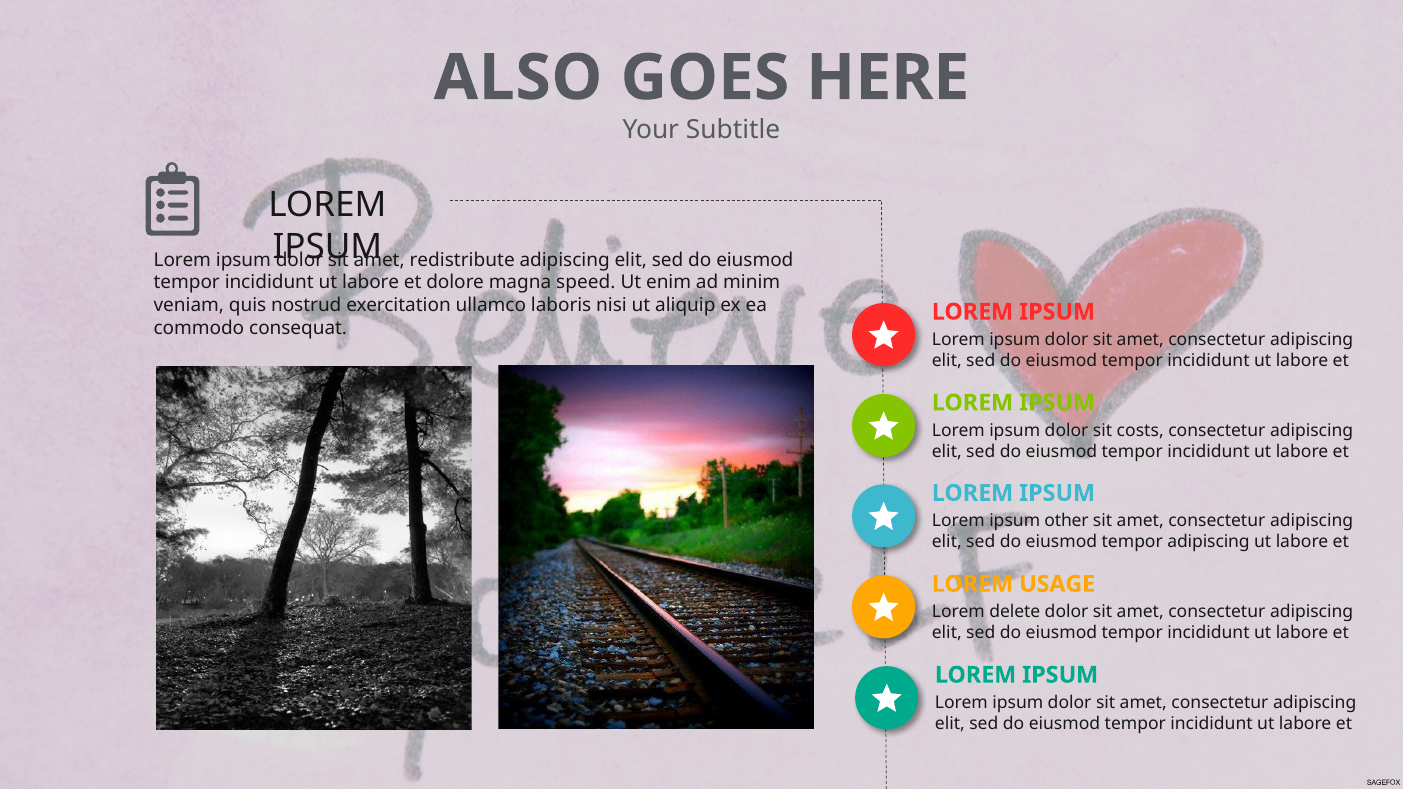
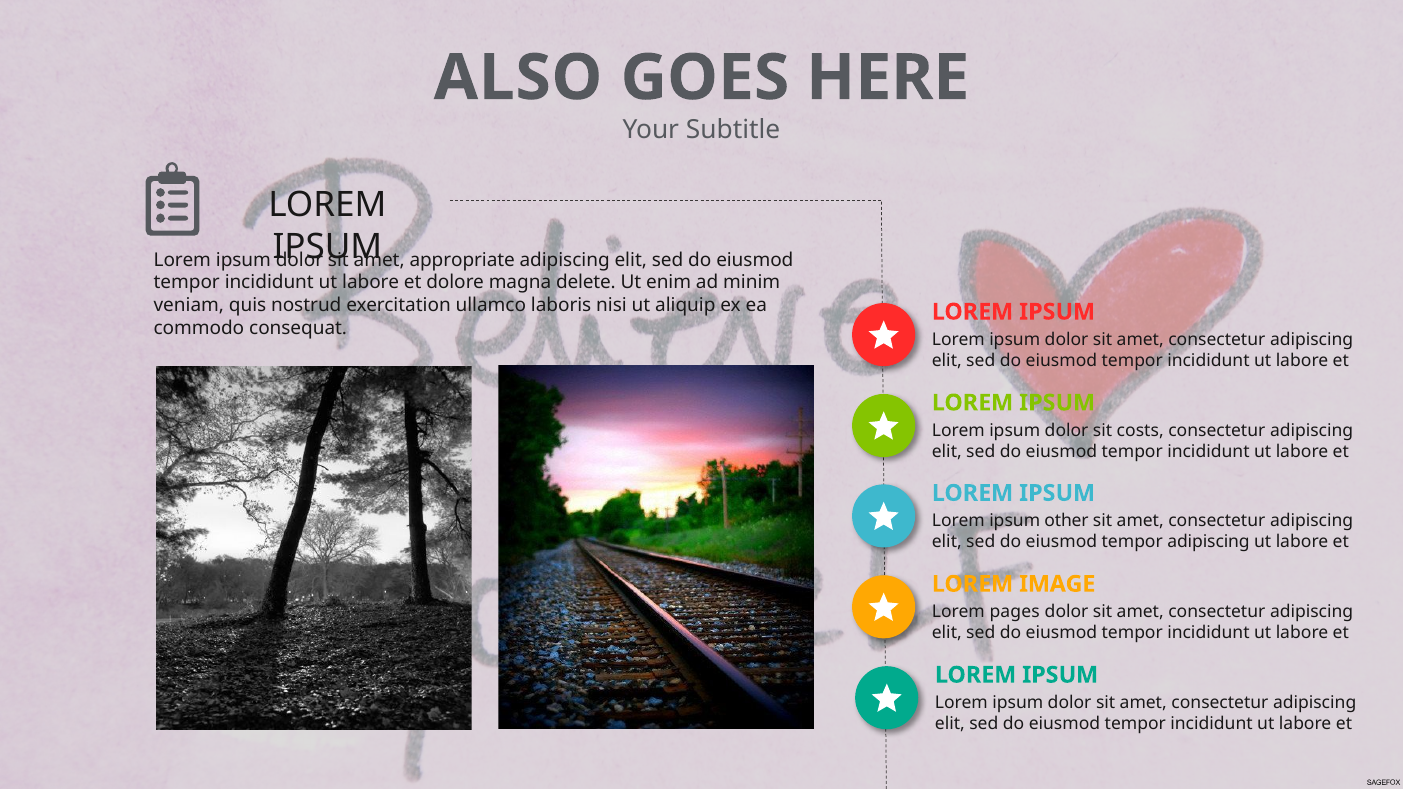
redistribute: redistribute -> appropriate (462, 260)
speed: speed -> delete (586, 283)
USAGE: USAGE -> IMAGE (1057, 584)
delete: delete -> pages (1015, 612)
